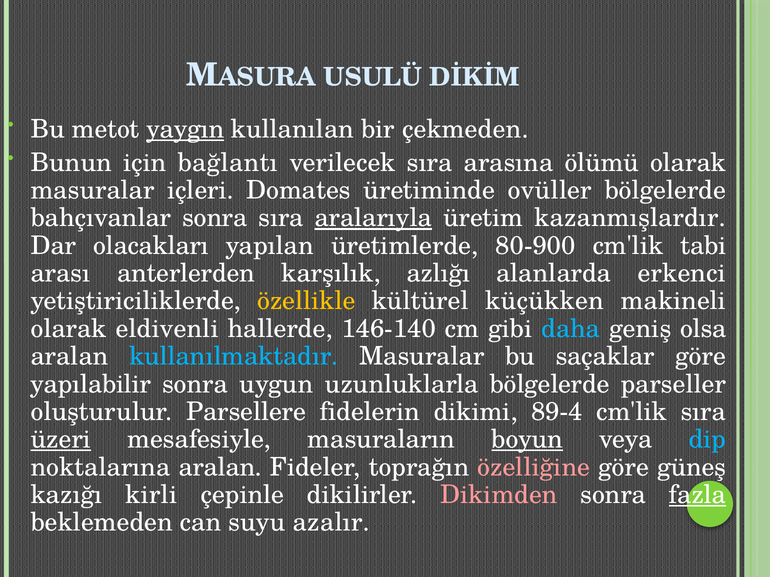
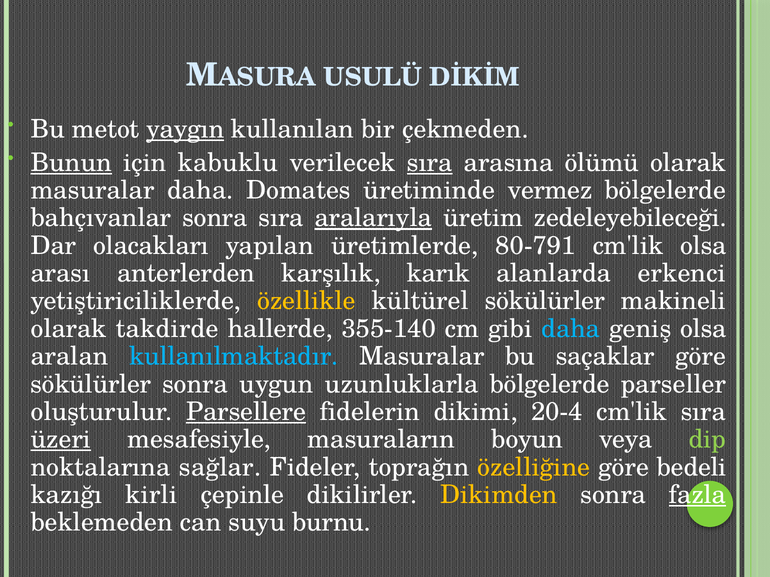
Bunun underline: none -> present (71, 163)
bağlantı: bağlantı -> kabuklu (228, 163)
sıra underline: none -> present (430, 163)
masuralar içleri: içleri -> daha (200, 190)
ovüller: ovüller -> vermez (550, 190)
kazanmışlardır: kazanmışlardır -> zedeleyebileceği (630, 218)
80-900: 80-900 -> 80-791 (535, 246)
cm'lik tabi: tabi -> olsa (703, 246)
azlığı: azlığı -> karık (438, 274)
kültürel küçükken: küçükken -> sökülürler (545, 301)
eldivenli: eldivenli -> takdirde (167, 329)
146-140: 146-140 -> 355-140 (389, 329)
yapılabilir: yapılabilir -> sökülürler (91, 384)
Parsellere underline: none -> present (246, 412)
89-4: 89-4 -> 20-4 (557, 412)
boyun underline: present -> none (527, 440)
dip colour: light blue -> light green (707, 440)
noktalarına aralan: aralan -> sağlar (220, 468)
özelliğine colour: pink -> yellow (534, 468)
güneş: güneş -> bedeli (692, 468)
Dikimden colour: pink -> yellow (499, 495)
azalır: azalır -> burnu (332, 523)
